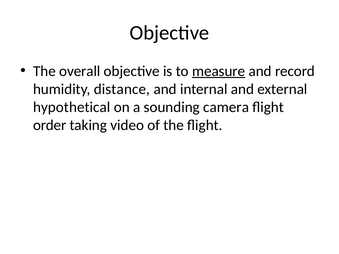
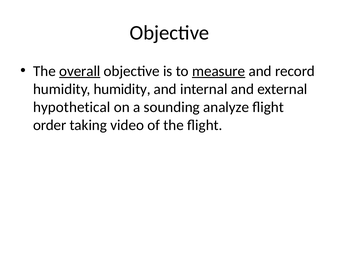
overall underline: none -> present (80, 71)
humidity distance: distance -> humidity (122, 89)
camera: camera -> analyze (226, 107)
